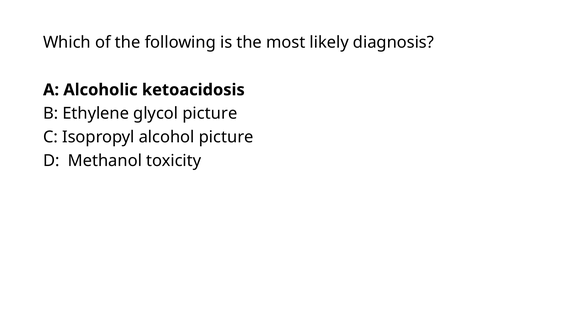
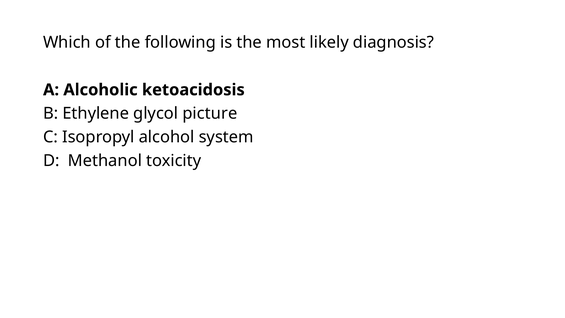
alcohol picture: picture -> system (226, 137)
